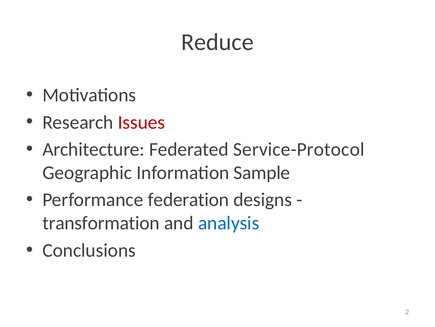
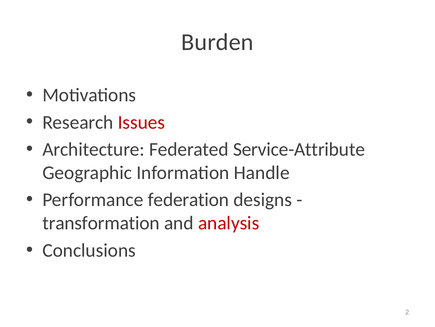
Reduce: Reduce -> Burden (217, 42)
Service-Protocol: Service-Protocol -> Service-Attribute (299, 149)
Sample: Sample -> Handle (262, 172)
analysis colour: blue -> red (229, 223)
